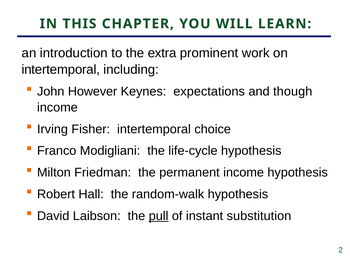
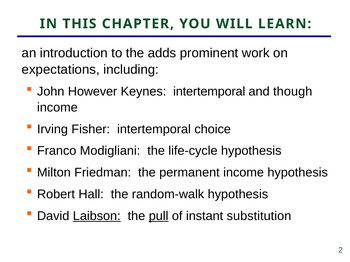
extra: extra -> adds (162, 53)
intertemporal: intertemporal -> expectations (61, 70)
Keynes expectations: expectations -> intertemporal (209, 92)
Laibson underline: none -> present (97, 216)
